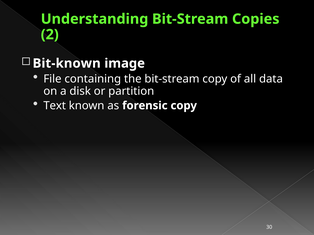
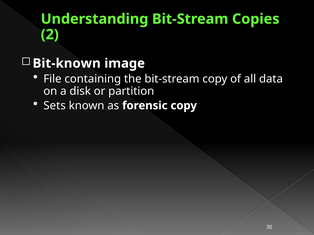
Text: Text -> Sets (55, 106)
